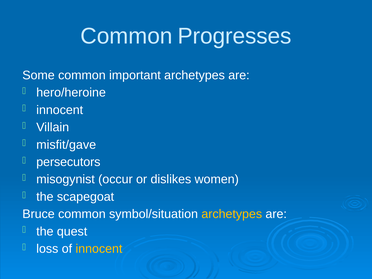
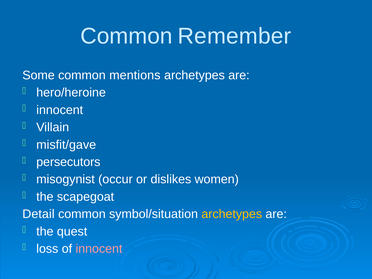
Progresses: Progresses -> Remember (234, 36)
important: important -> mentions (135, 75)
Bruce: Bruce -> Detail (38, 214)
innocent colour: yellow -> pink (99, 249)
